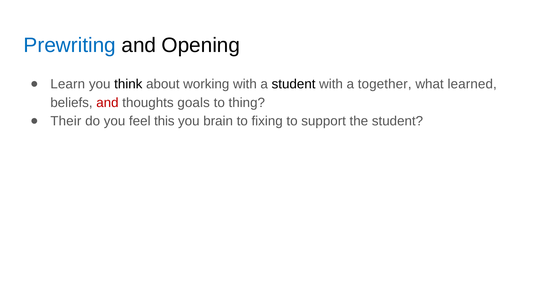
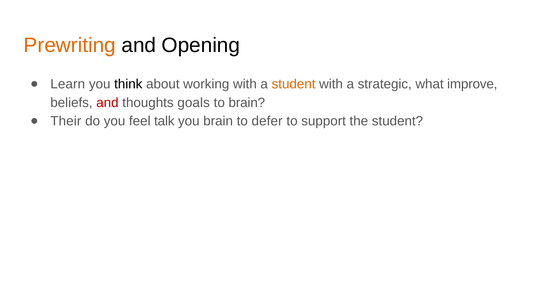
Prewriting colour: blue -> orange (70, 45)
student colour: black -> orange (294, 84)
together: together -> strategic (385, 84)
learned: learned -> improve (472, 84)
to thing: thing -> brain (247, 103)
this: this -> talk (164, 121)
fixing: fixing -> defer (267, 121)
